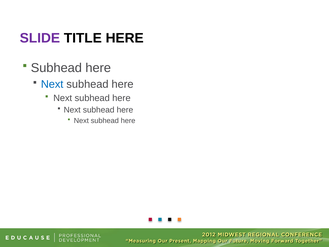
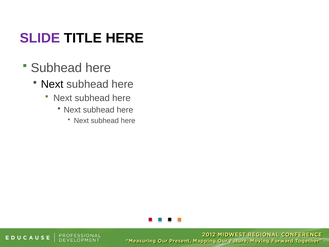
Next colour: blue -> black (52, 84)
